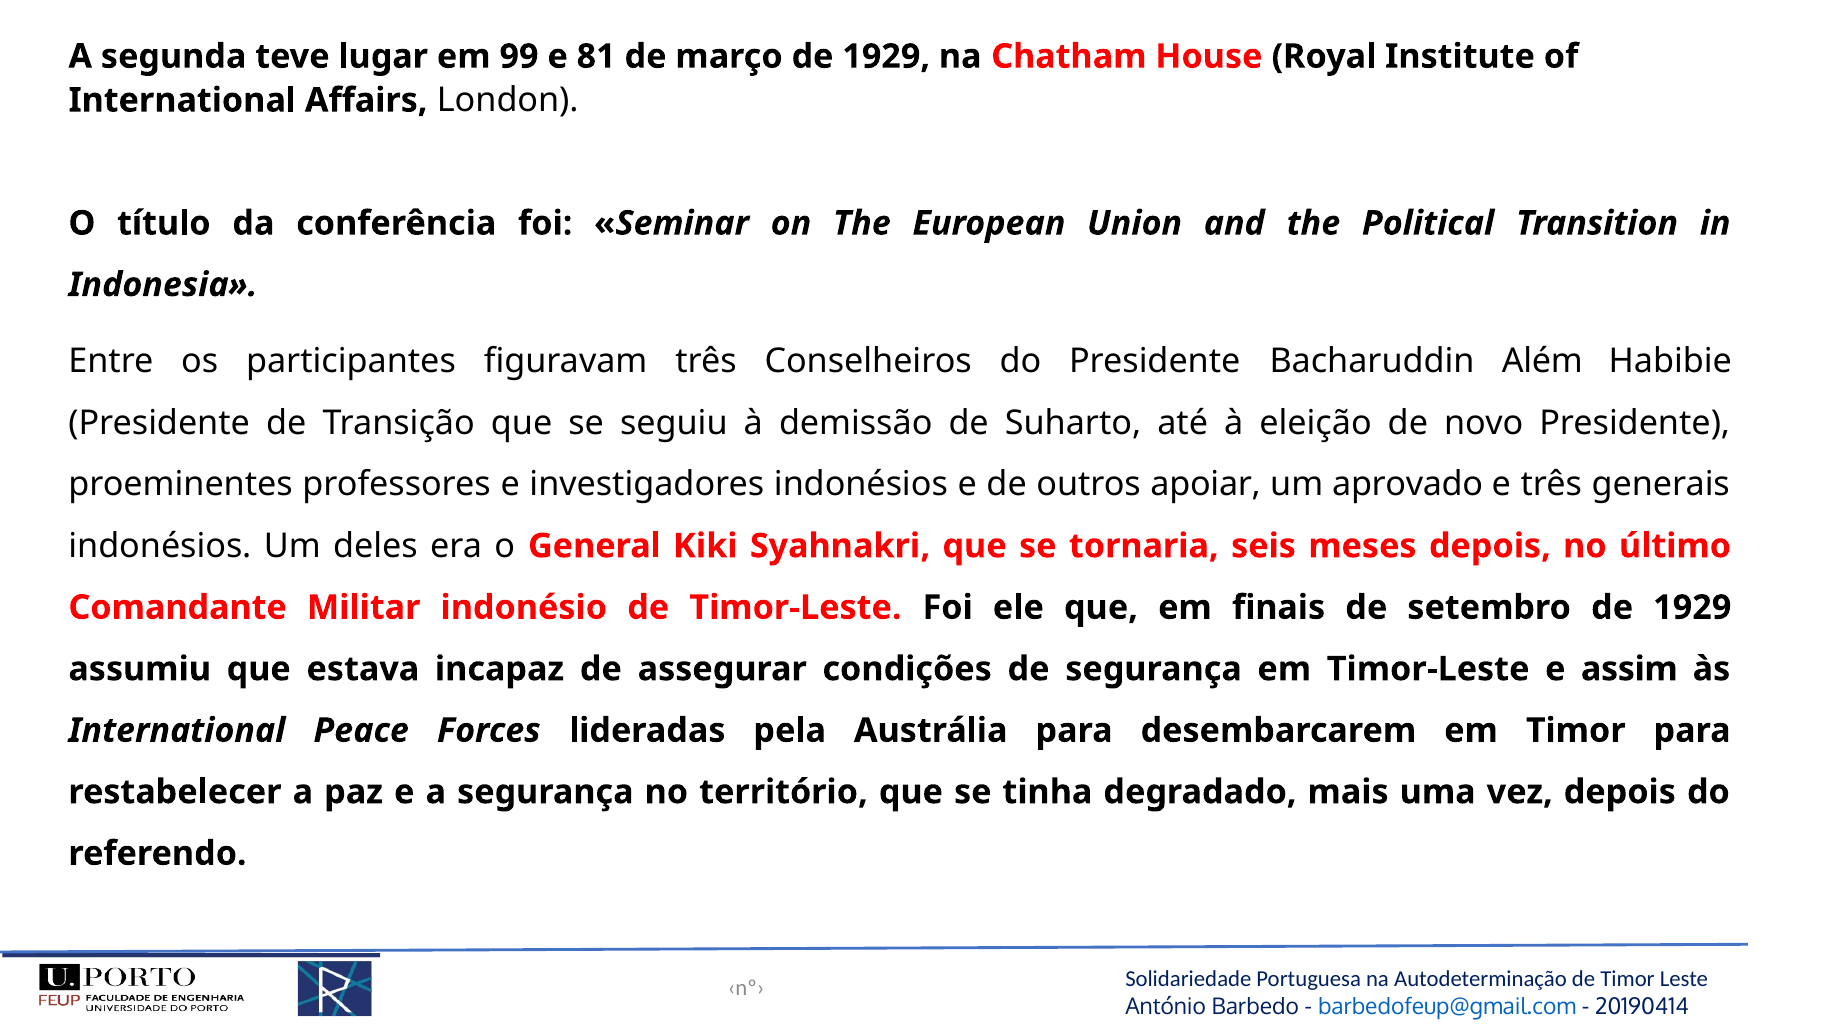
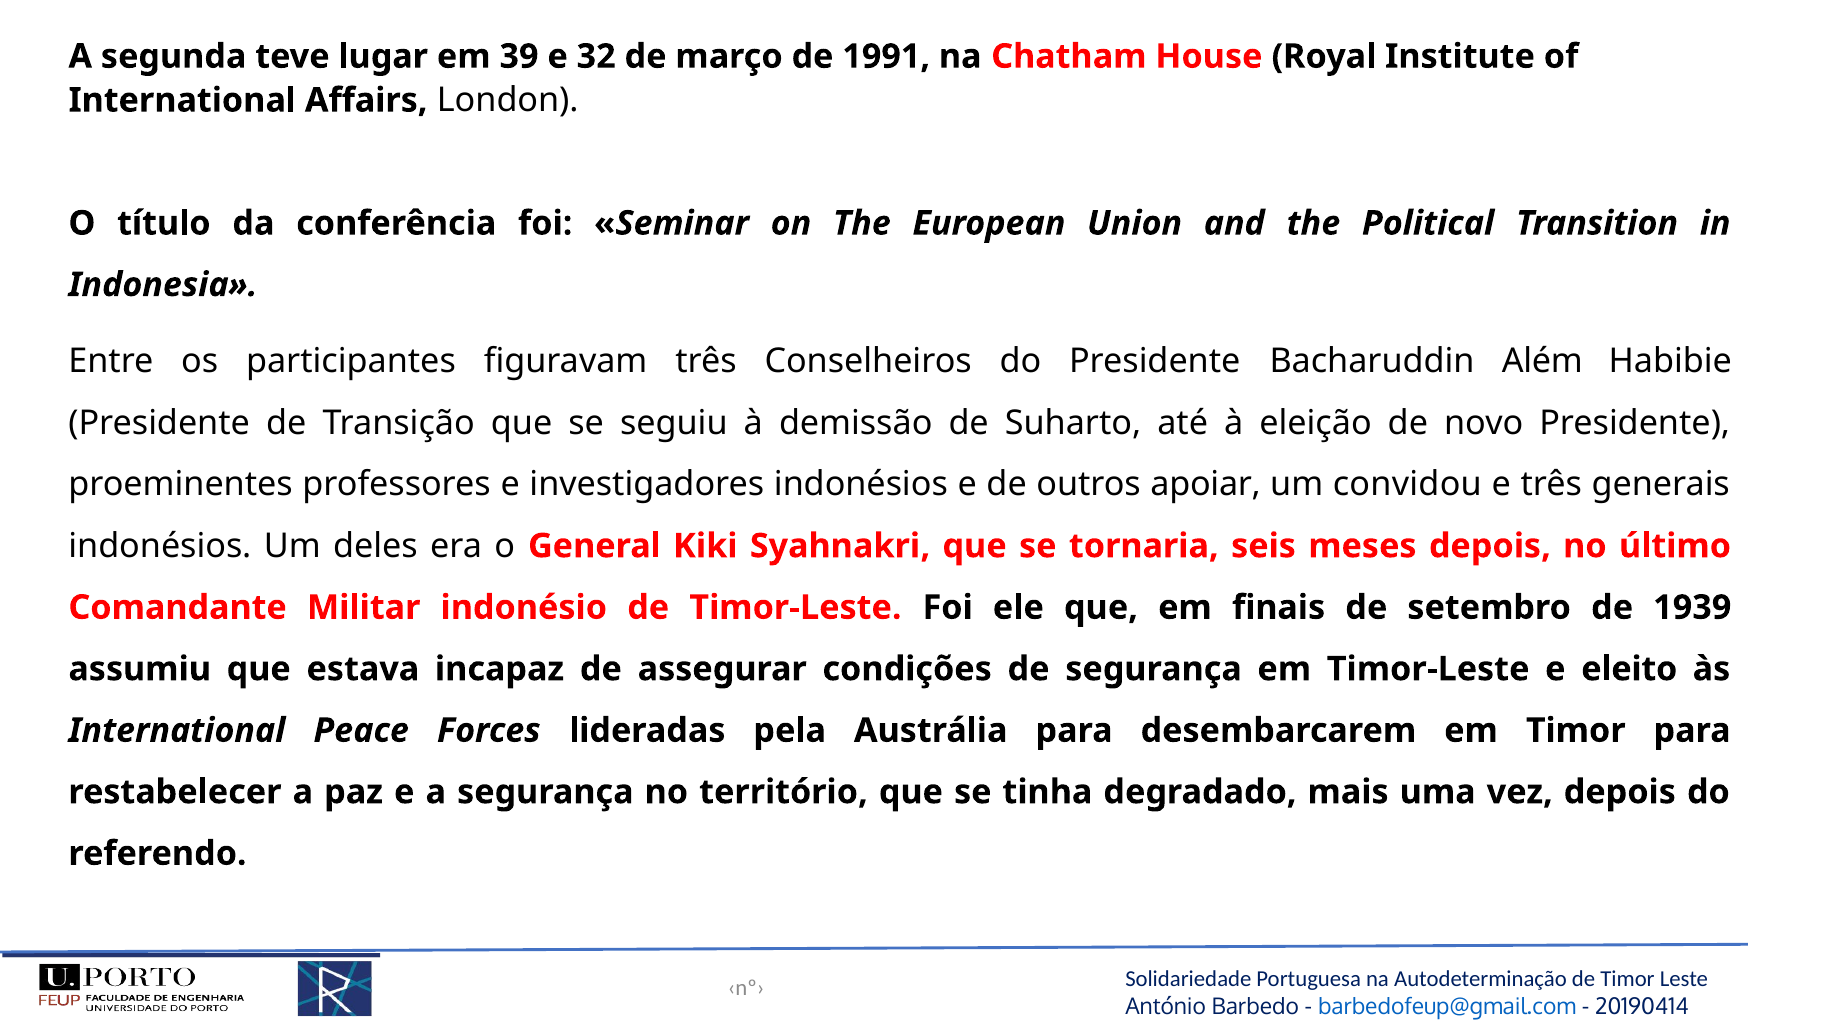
99: 99 -> 39 (519, 56)
81: 81 -> 32 (596, 56)
março de 1929: 1929 -> 1991 (886, 56)
aprovado: aprovado -> convidou (1407, 484)
setembro de 1929: 1929 -> 1939 (1692, 607)
assim: assim -> eleito (1629, 669)
